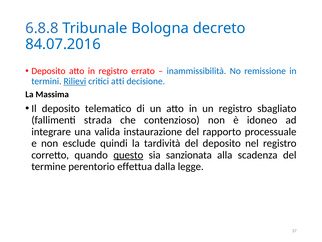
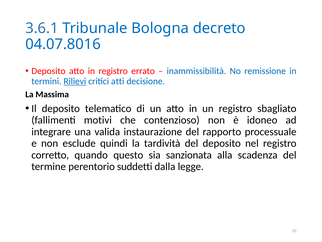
6.8.8: 6.8.8 -> 3.6.1 (42, 28)
84.07.2016: 84.07.2016 -> 04.07.8016 (63, 44)
strada: strada -> motivi (98, 120)
questo underline: present -> none (128, 155)
effettua: effettua -> suddetti (135, 166)
